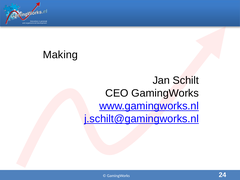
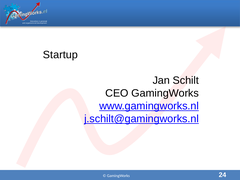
Making: Making -> Startup (60, 55)
